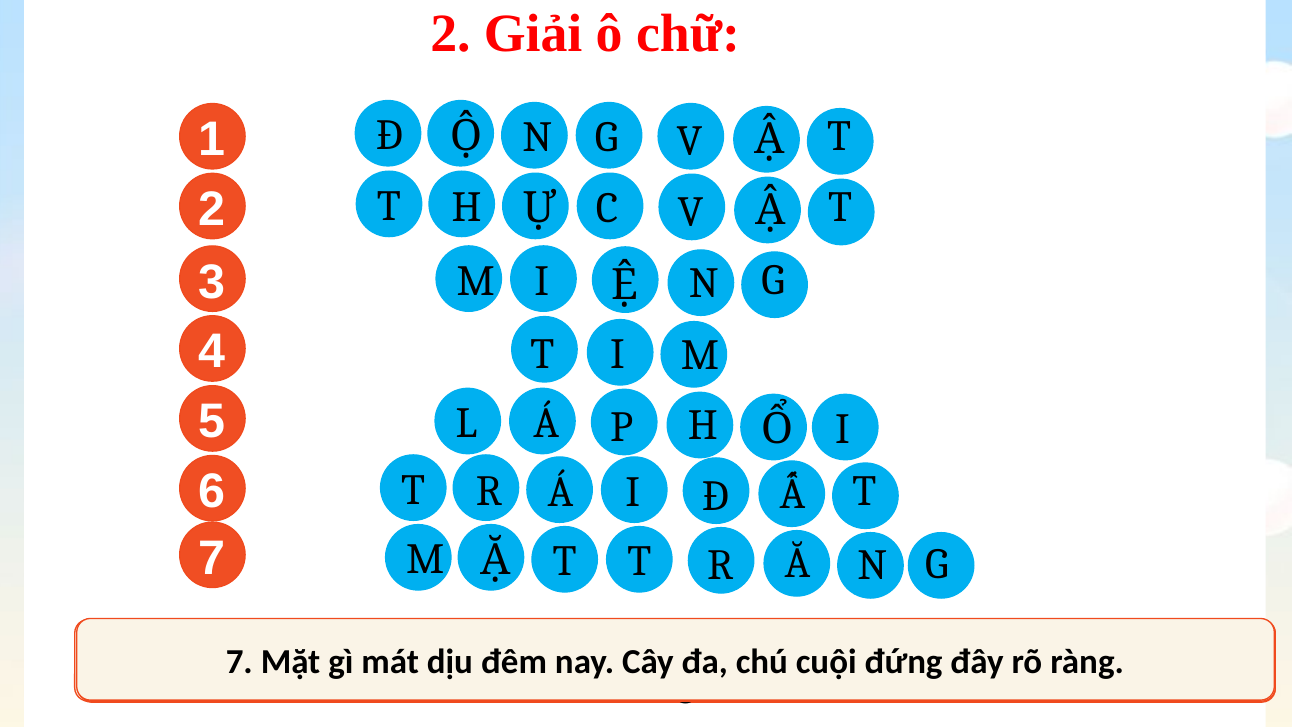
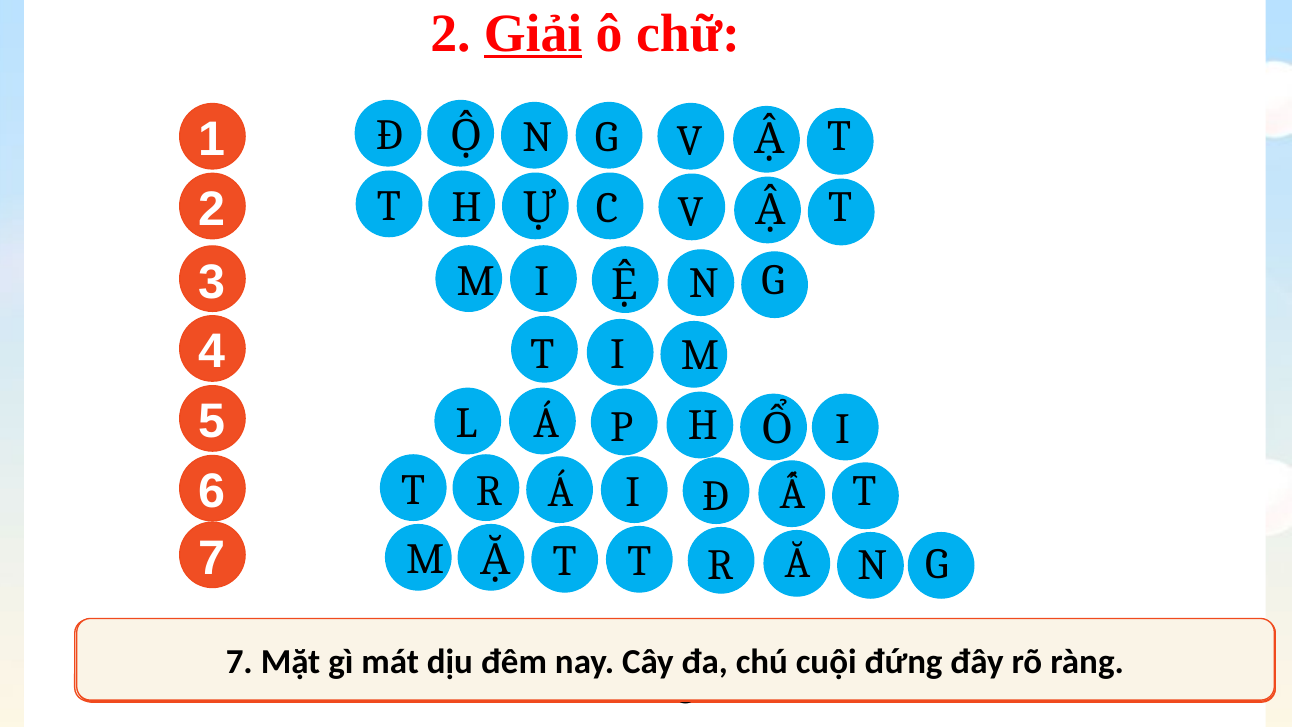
Giải underline: none -> present (533, 34)
